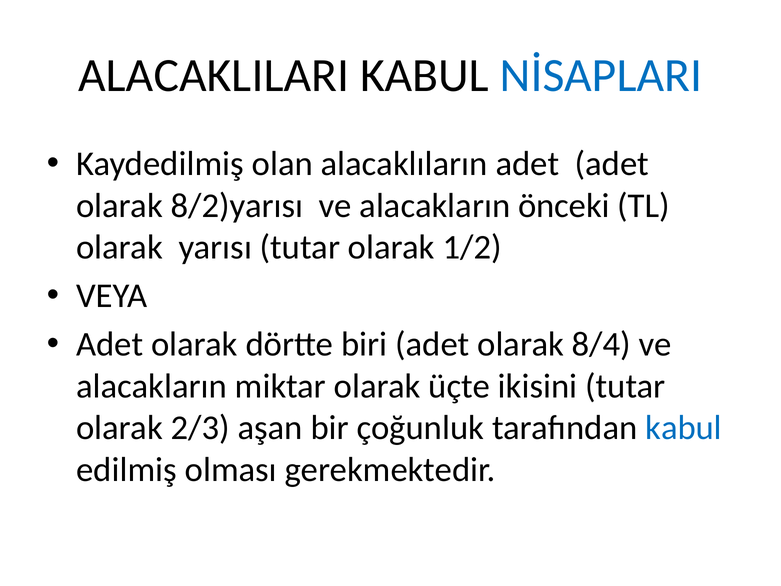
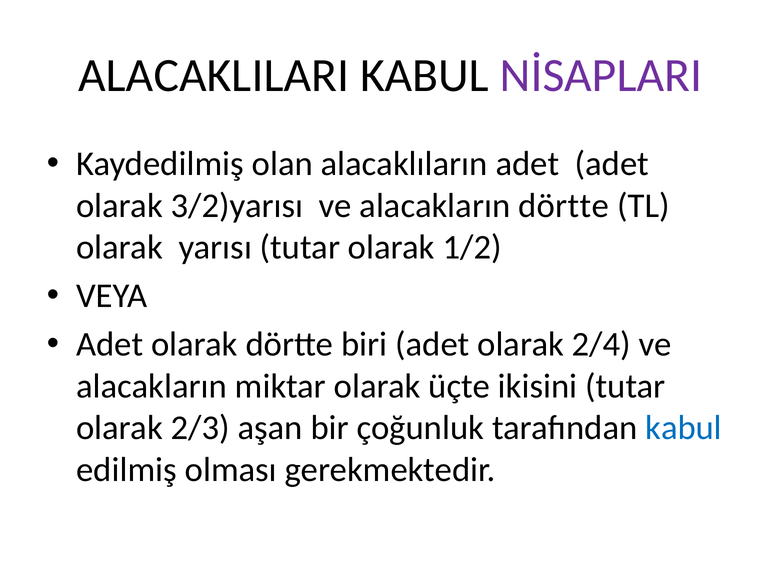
NİSAPLARI colour: blue -> purple (601, 76)
8/2)yarısı: 8/2)yarısı -> 3/2)yarısı (237, 206)
alacakların önceki: önceki -> dörtte (564, 206)
8/4: 8/4 -> 2/4 (601, 344)
